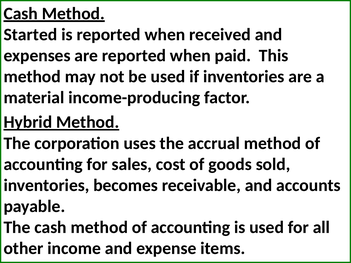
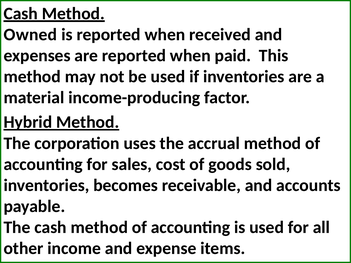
Started: Started -> Owned (30, 35)
